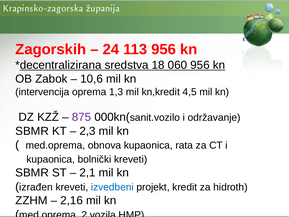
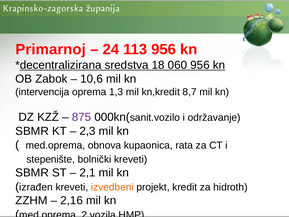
Zagorskih: Zagorskih -> Primarnoj (51, 49)
4,5: 4,5 -> 8,7 (190, 92)
kupaonica: kupaonica -> stepenište (51, 159)
izvedbeni colour: blue -> orange (112, 187)
